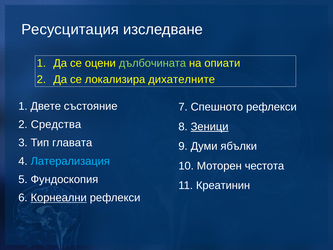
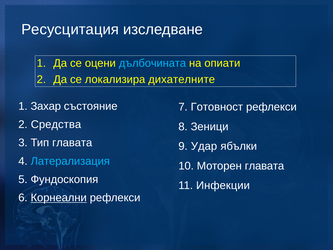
дълбочината colour: light green -> light blue (152, 63)
Двете: Двете -> Захар (46, 106)
Спешното: Спешното -> Готовност (217, 107)
Зеници underline: present -> none (210, 127)
Думи: Думи -> Удар (204, 146)
Моторен честота: честота -> главата (264, 166)
Креатинин: Креатинин -> Инфекции (223, 185)
